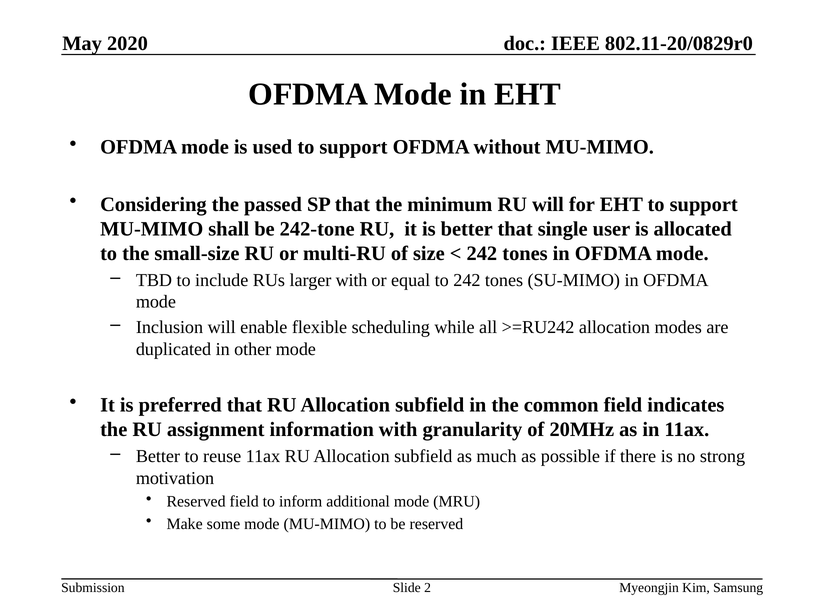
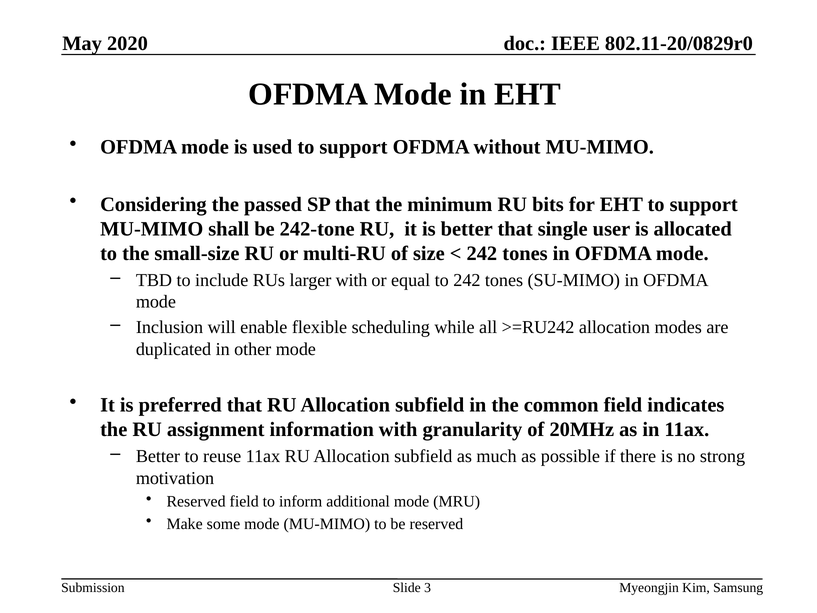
RU will: will -> bits (548, 204)
2: 2 -> 3 (428, 588)
